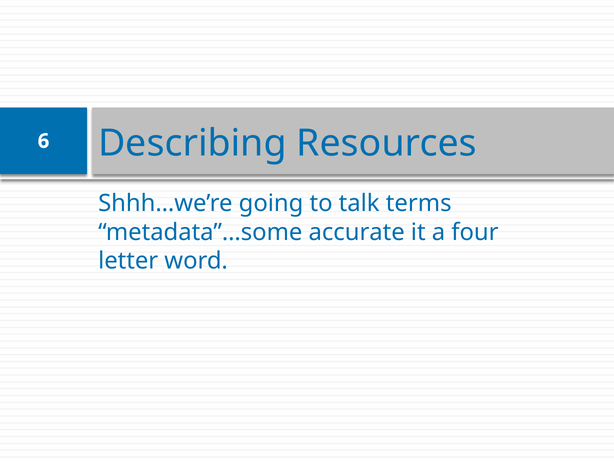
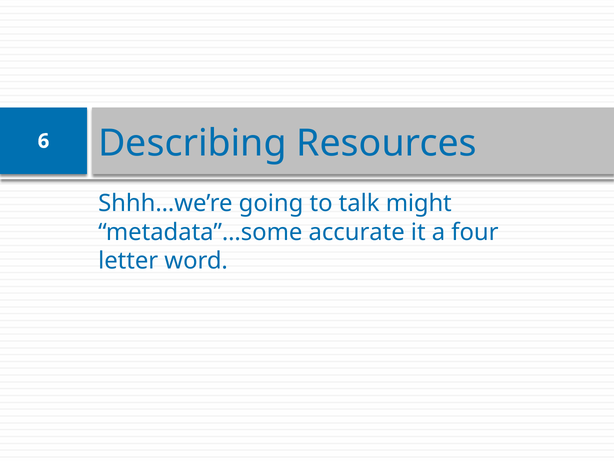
terms: terms -> might (419, 203)
